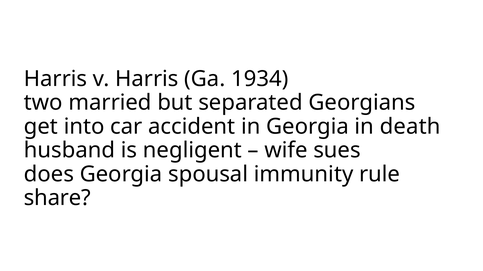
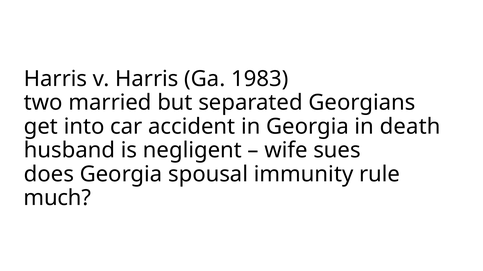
1934: 1934 -> 1983 (260, 79)
share: share -> much (57, 198)
